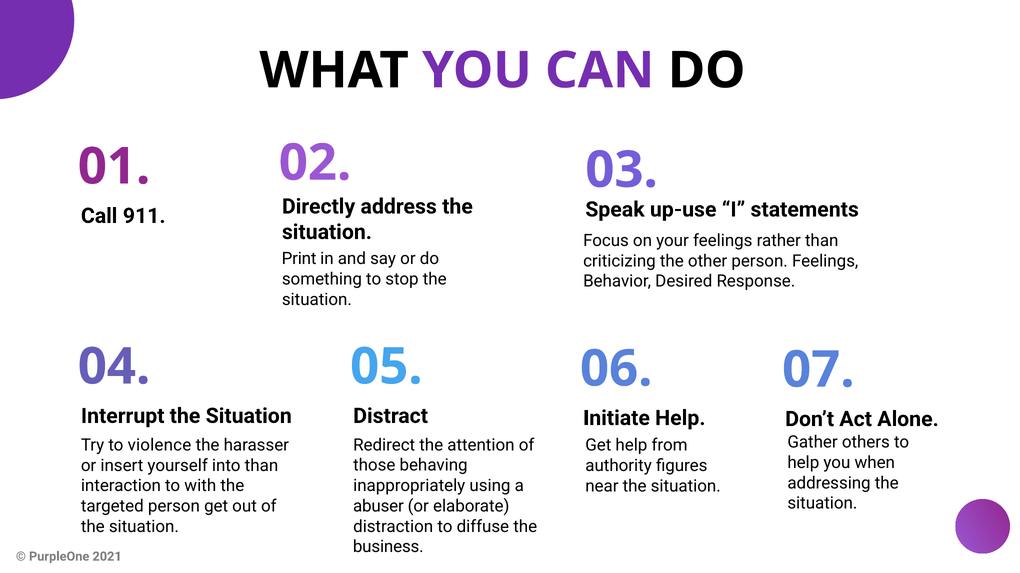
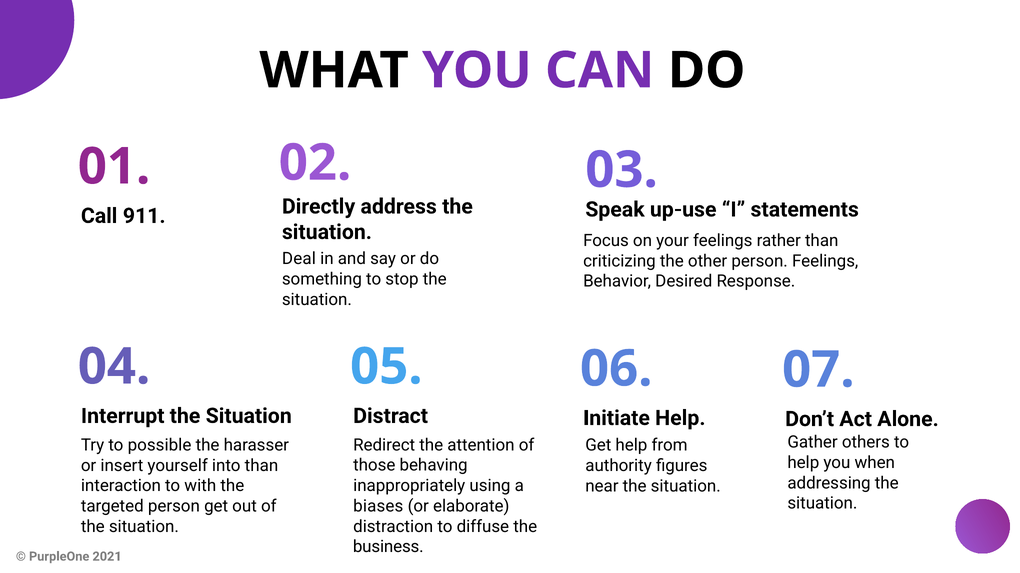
Print: Print -> Deal (299, 259)
violence: violence -> possible (160, 446)
abuser: abuser -> biases (378, 507)
